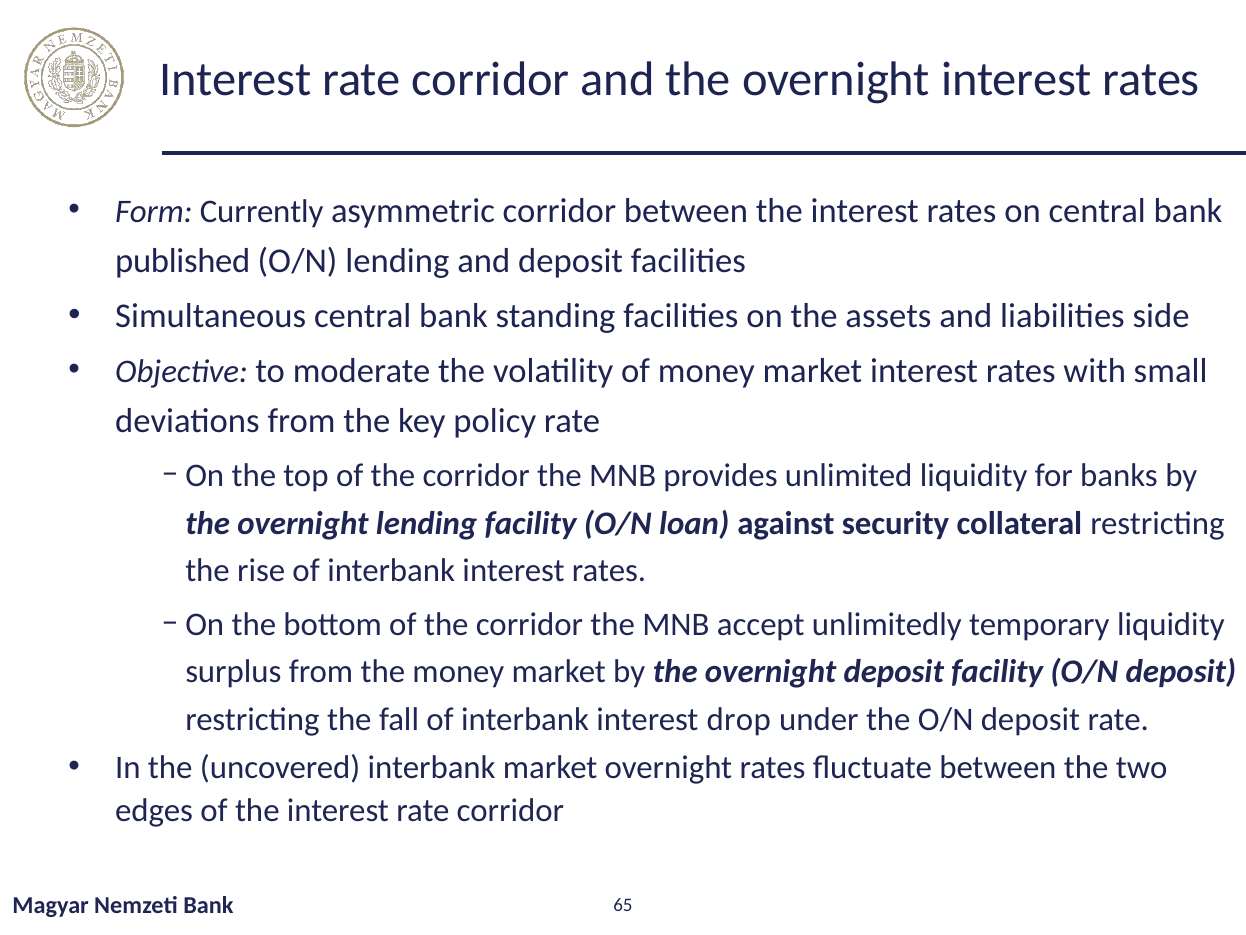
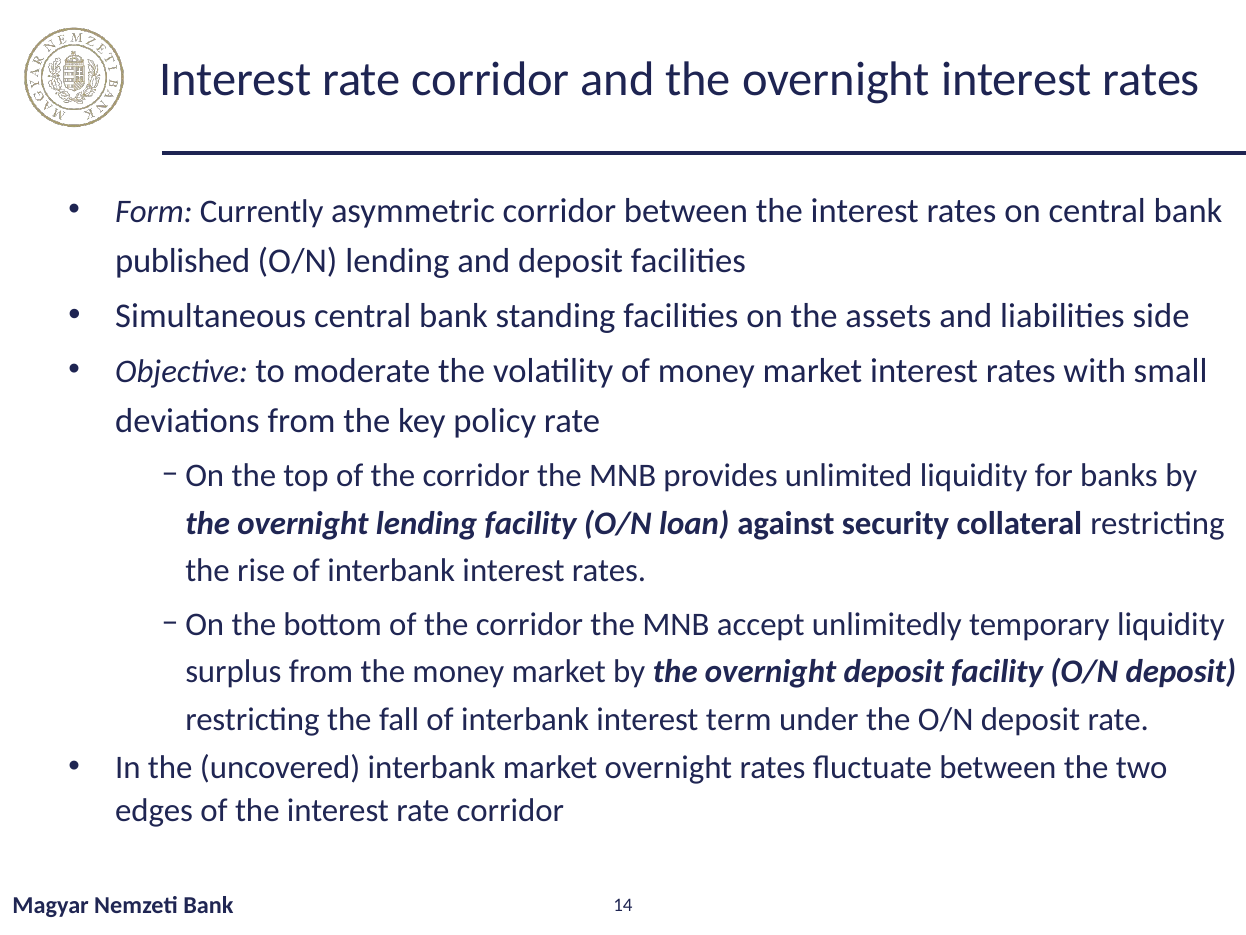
drop: drop -> term (739, 719)
65: 65 -> 14 (623, 905)
